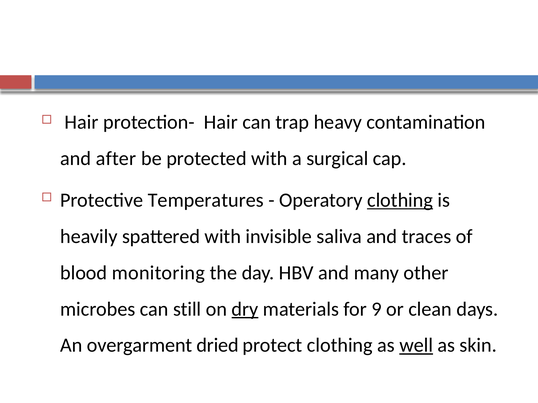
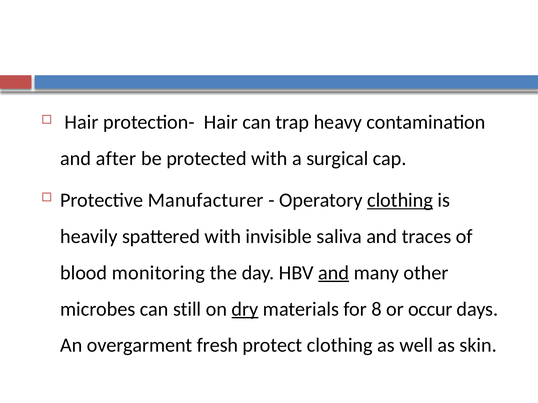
Temperatures: Temperatures -> Manufacturer (206, 200)
and underline: none -> present (334, 273)
9: 9 -> 8 (377, 309)
clean: clean -> occur (430, 309)
dried: dried -> fresh (218, 346)
well underline: present -> none (416, 346)
